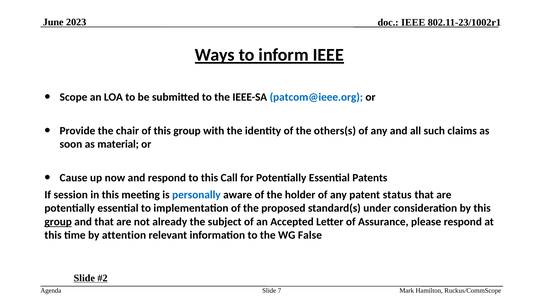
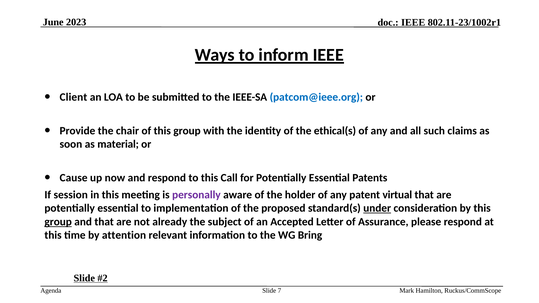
Scope: Scope -> Client (73, 97)
others(s: others(s -> ethical(s (335, 131)
personally colour: blue -> purple (196, 195)
status: status -> virtual (397, 195)
under underline: none -> present (377, 208)
False: False -> Bring (310, 235)
